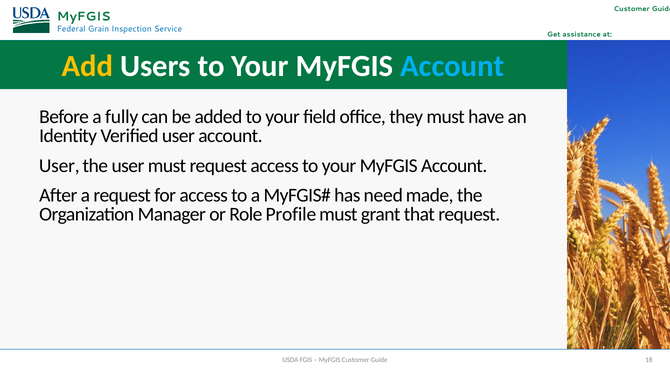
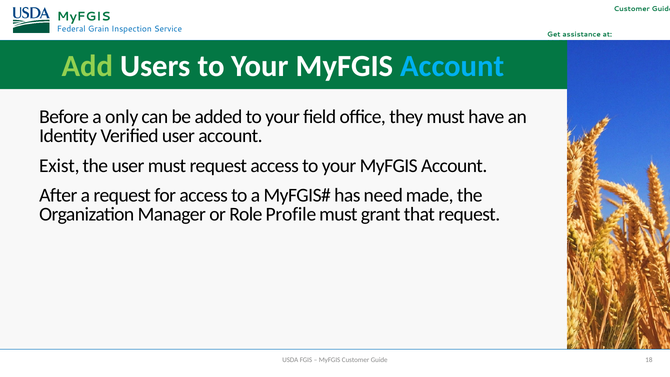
Add colour: yellow -> light green (88, 66)
fully: fully -> only (122, 117)
User: User -> Exist (59, 166)
